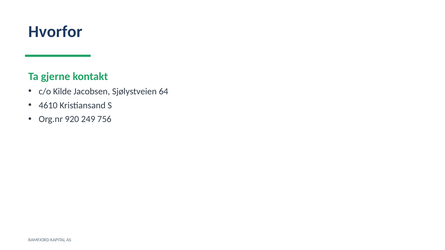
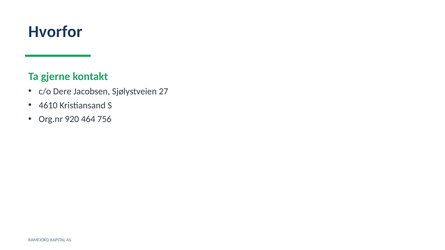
Kilde: Kilde -> Dere (62, 92)
64: 64 -> 27 (164, 92)
249: 249 -> 464 (88, 119)
